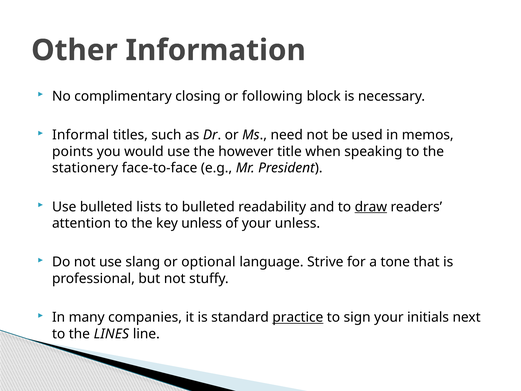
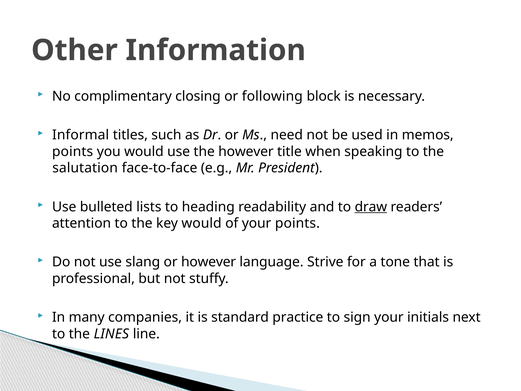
stationery: stationery -> salutation (85, 168)
to bulleted: bulleted -> heading (208, 207)
key unless: unless -> would (202, 223)
your unless: unless -> points (297, 223)
or optional: optional -> however (209, 262)
practice underline: present -> none (298, 317)
